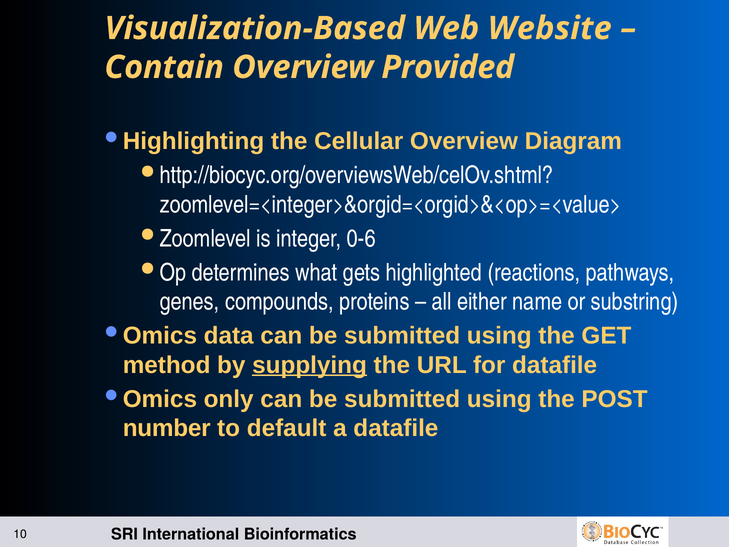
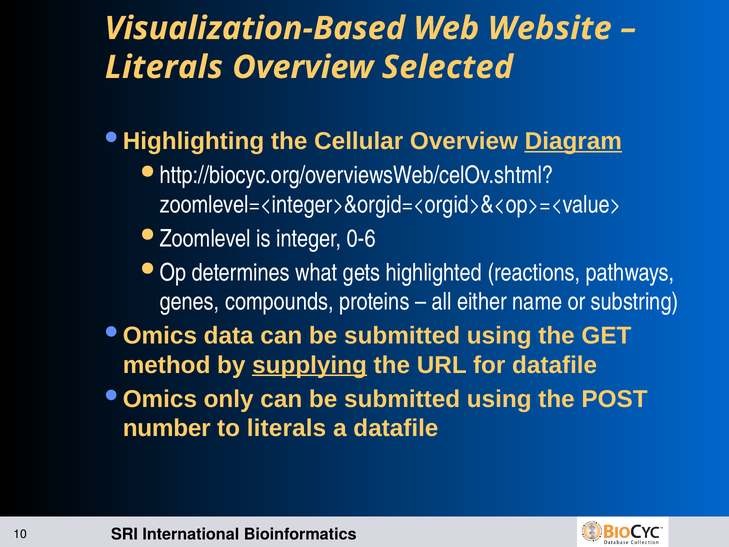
Contain: Contain -> Literals (164, 67)
Provided: Provided -> Selected (447, 67)
Diagram underline: none -> present (573, 141)
to default: default -> literals (287, 428)
